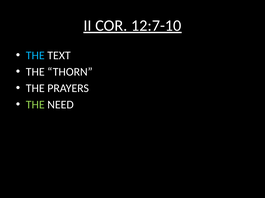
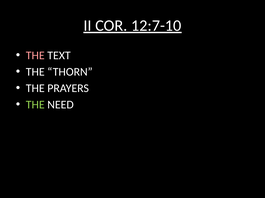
THE colour: light blue -> pink (35, 56)
